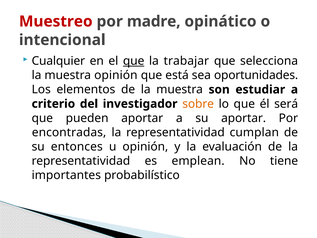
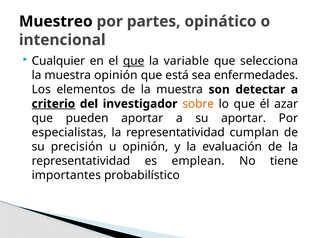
Muestreo colour: red -> black (56, 21)
madre: madre -> partes (154, 21)
trabajar: trabajar -> variable (186, 61)
oportunidades: oportunidades -> enfermedades (256, 75)
estudiar: estudiar -> detectar (260, 89)
criterio underline: none -> present (53, 104)
será: será -> azar (286, 104)
encontradas: encontradas -> especialistas (69, 132)
entonces: entonces -> precisión (77, 147)
